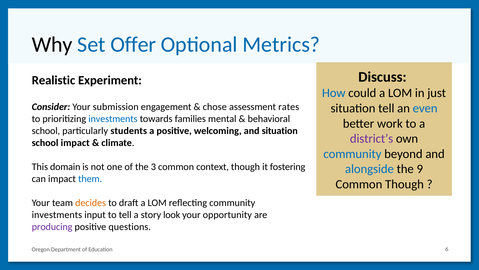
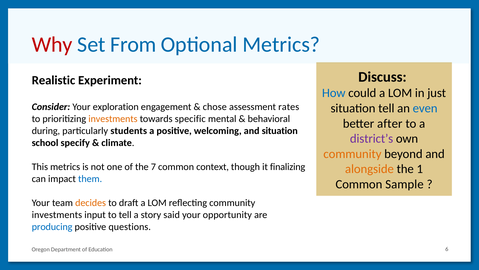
Why colour: black -> red (52, 45)
Offer: Offer -> From (133, 45)
submission: submission -> exploration (116, 107)
investments colour: blue -> orange (113, 119)
families: families -> specific (190, 119)
work: work -> after (390, 123)
school: school -> during (46, 131)
school impact: impact -> specify (75, 143)
community colour: blue -> orange (352, 154)
This domain: domain -> metrics (65, 166)
3: 3 -> 7 (153, 166)
fostering: fostering -> finalizing (288, 166)
alongside colour: blue -> orange (369, 169)
9: 9 -> 1 (420, 169)
Common Though: Though -> Sample (404, 184)
look: look -> said (172, 214)
producing colour: purple -> blue (52, 226)
